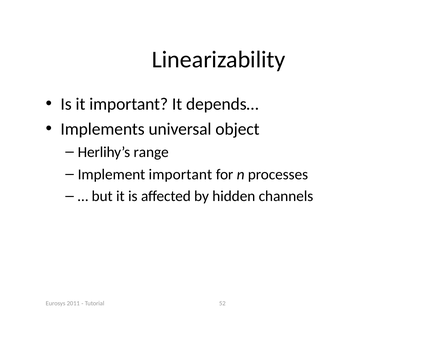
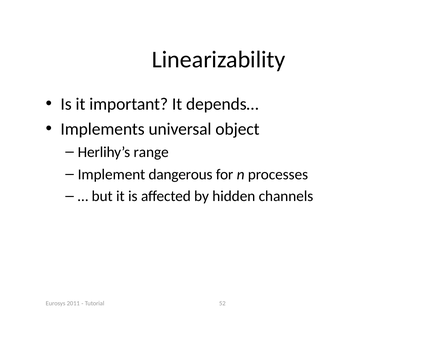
Implement important: important -> dangerous (181, 175)
